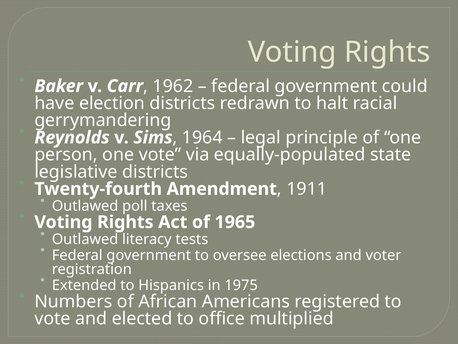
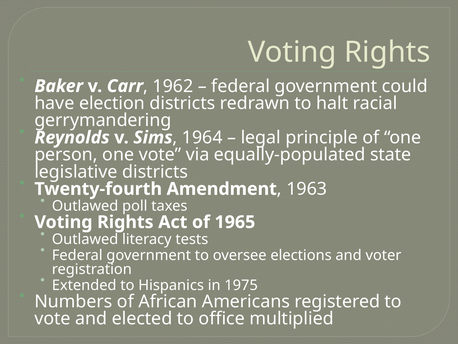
1911: 1911 -> 1963 (307, 189)
